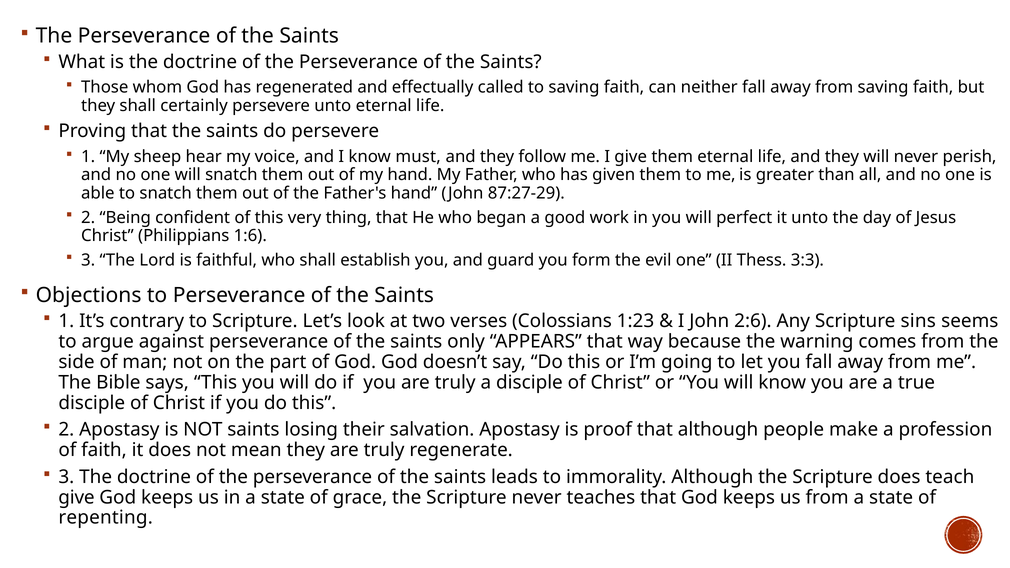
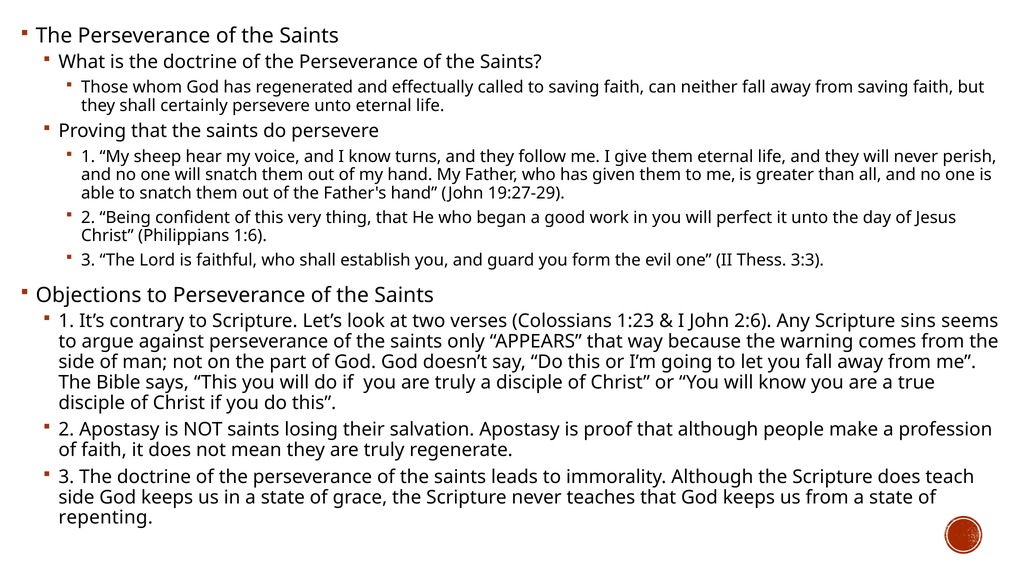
must: must -> turns (418, 157)
87:27-29: 87:27-29 -> 19:27-29 (526, 193)
give: give -> side (76, 497)
